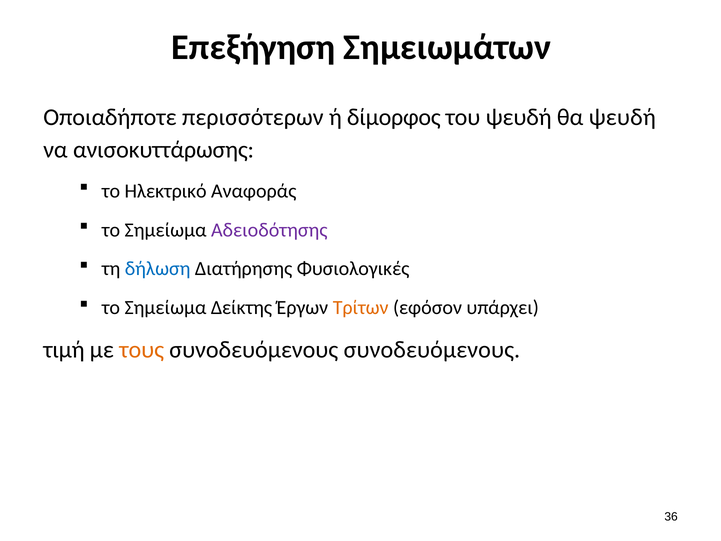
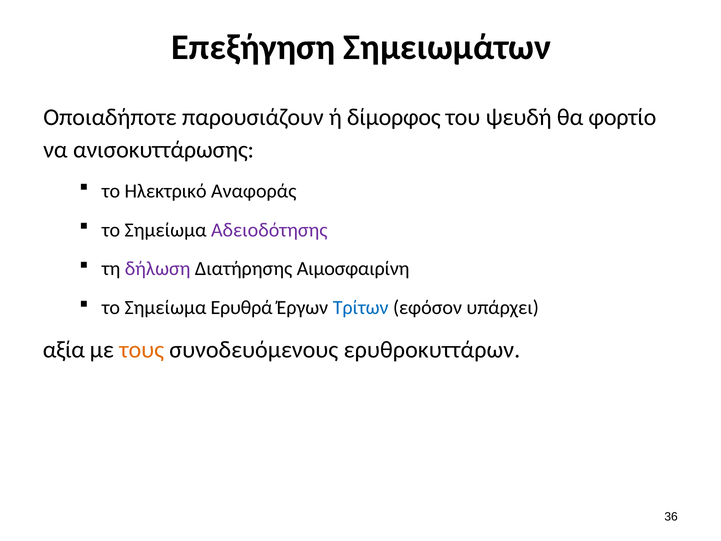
περισσότερων: περισσότερων -> παρουσιάζουν (253, 118)
θα ψευδή: ψευδή -> φορτίο (622, 118)
δήλωση colour: blue -> purple (158, 269)
Φυσιολογικές: Φυσιολογικές -> Αιμοσφαιρίνη (353, 269)
Δείκτης: Δείκτης -> Ερυθρά (242, 308)
Τρίτων colour: orange -> blue (361, 308)
τιμή: τιμή -> αξία (64, 350)
συνοδευόμενους συνοδευόμενους: συνοδευόμενους -> ερυθροκυττάρων (432, 350)
